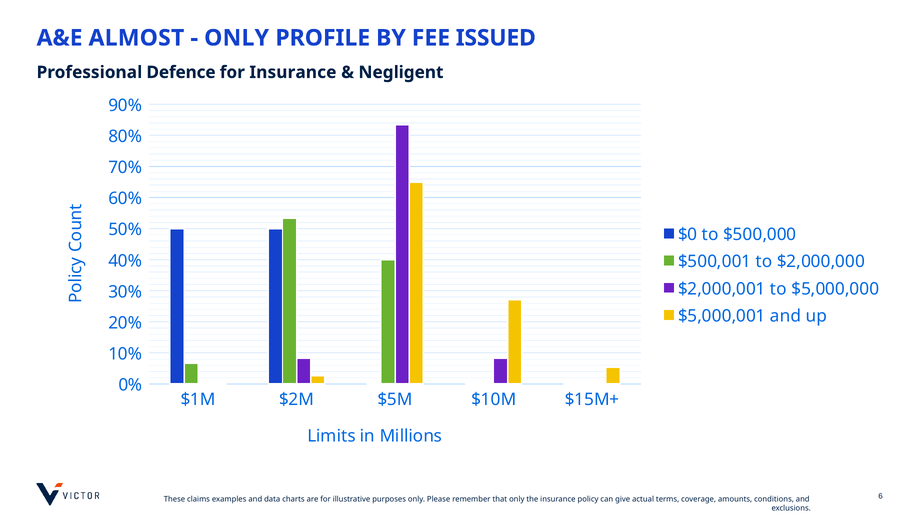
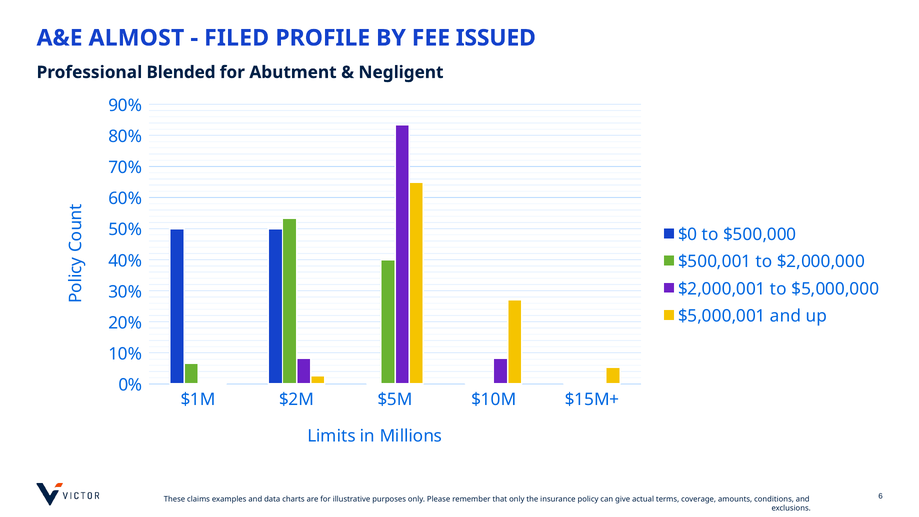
ONLY: ONLY -> FILED (237, 38)
Defence: Defence -> Blended (181, 72)
for Insurance: Insurance -> Abutment (293, 72)
